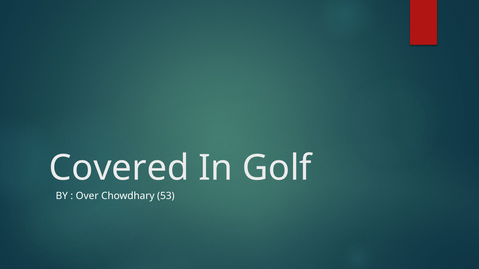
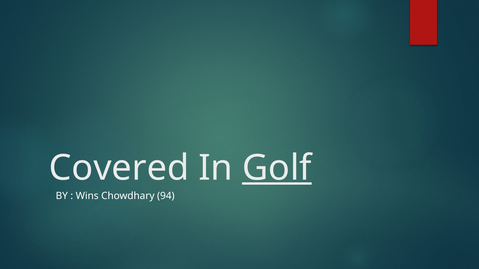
Golf underline: none -> present (277, 168)
Over: Over -> Wins (87, 196)
53: 53 -> 94 (166, 196)
